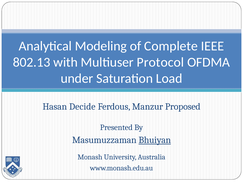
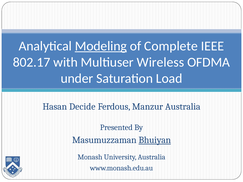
Modeling underline: none -> present (101, 46)
802.13: 802.13 -> 802.17 (32, 62)
Protocol: Protocol -> Wireless (160, 62)
Manzur Proposed: Proposed -> Australia (183, 107)
